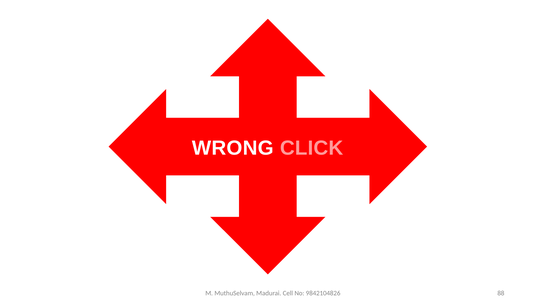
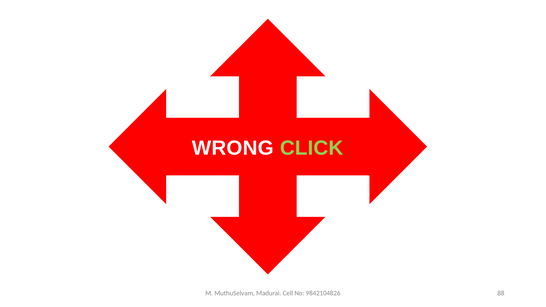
CLICK colour: pink -> light green (312, 148)
